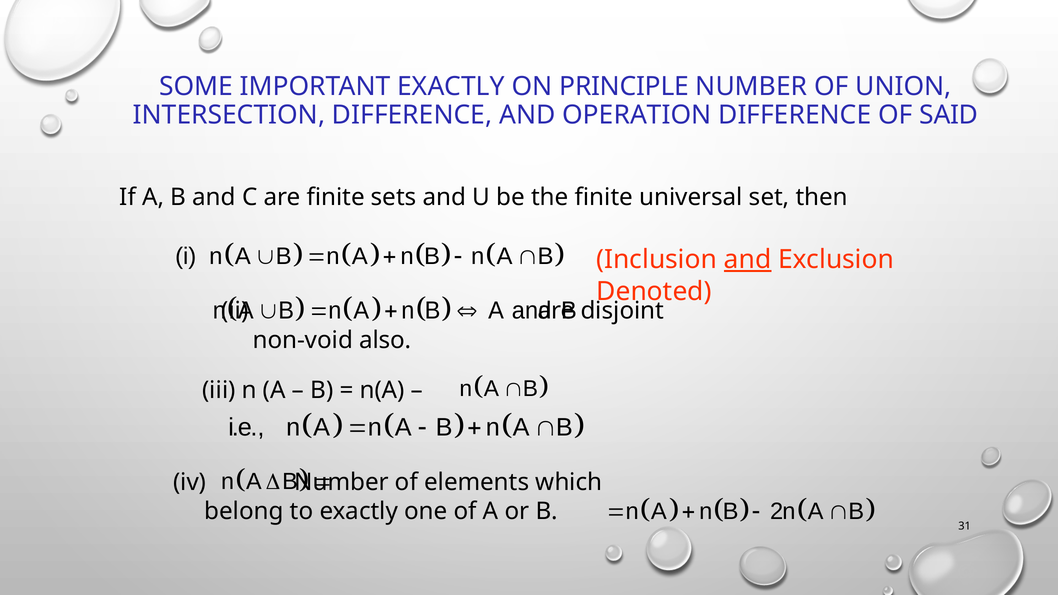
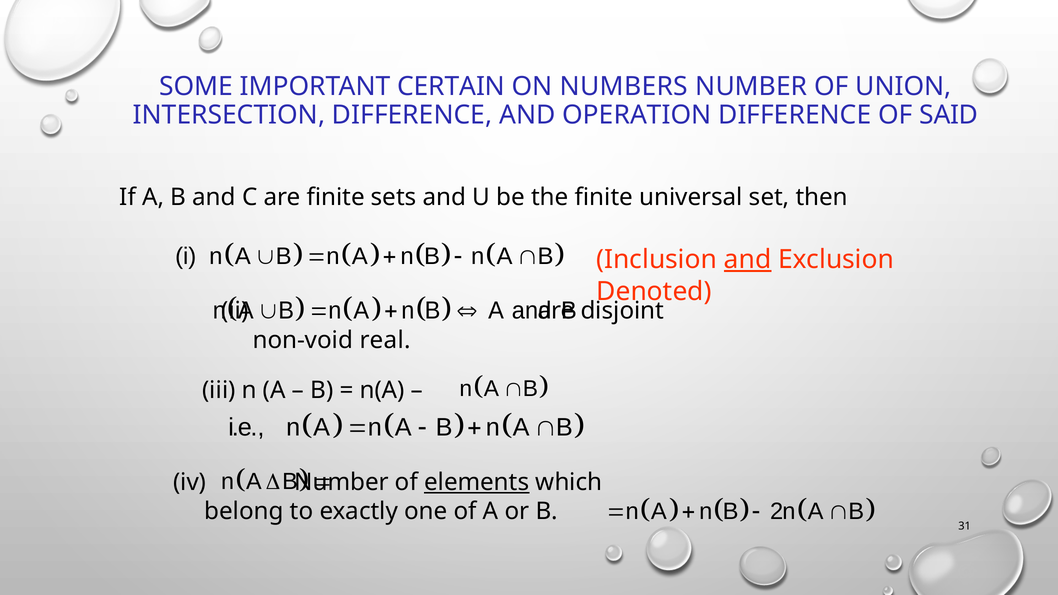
IMPORTANT EXACTLY: EXACTLY -> CERTAIN (451, 87)
PRINCIPLE: PRINCIPLE -> NUMBERS (624, 87)
also: also -> real (385, 340)
elements underline: none -> present (477, 482)
